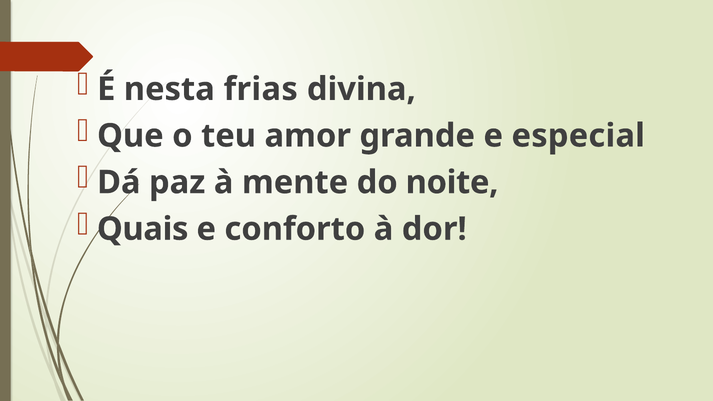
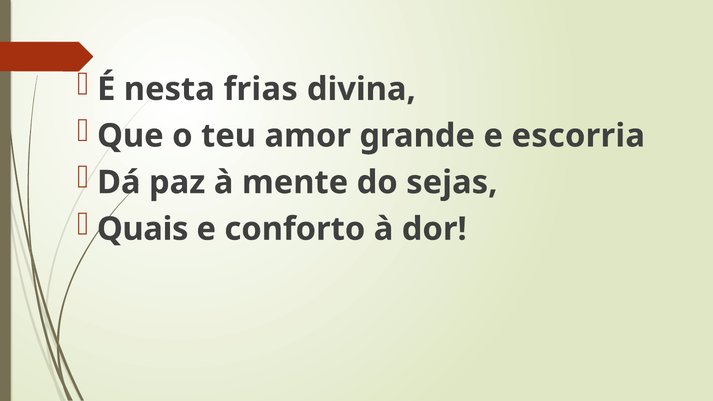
especial: especial -> escorria (578, 136)
noite: noite -> sejas (452, 182)
